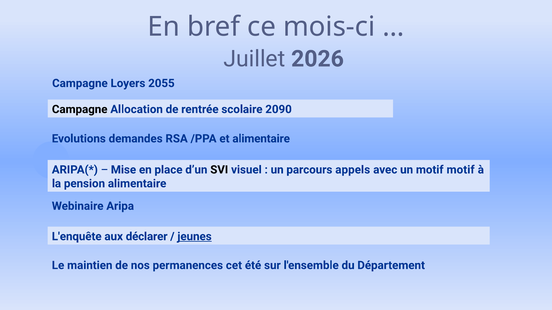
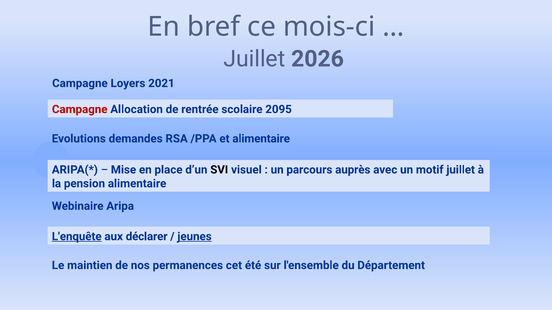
2055: 2055 -> 2021 (161, 83)
Campagne colour: black -> red (80, 109)
2090: 2090 -> 2095 (279, 109)
appels: appels -> auprès (353, 170)
motif motif: motif -> juillet (461, 170)
L'enquête underline: none -> present (77, 237)
